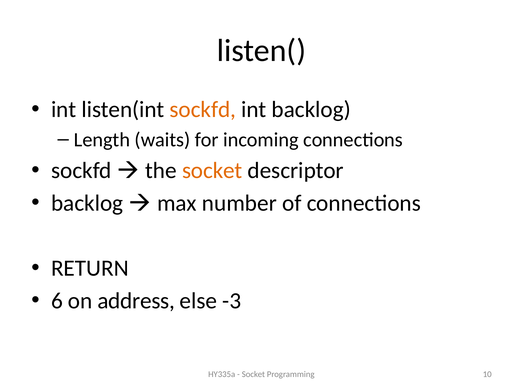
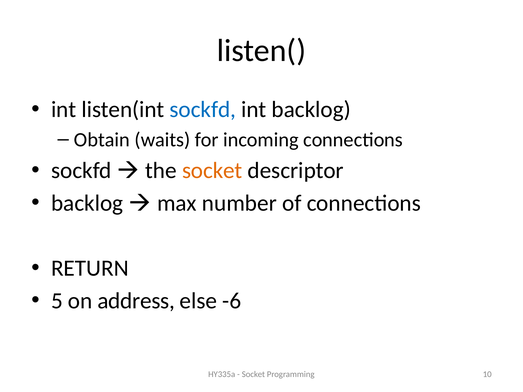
sockfd colour: orange -> blue (203, 110)
Length: Length -> Obtain (102, 140)
6: 6 -> 5 (57, 301)
-3: -3 -> -6 (232, 301)
